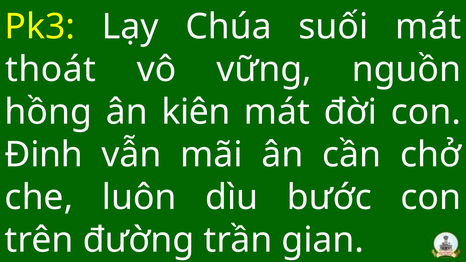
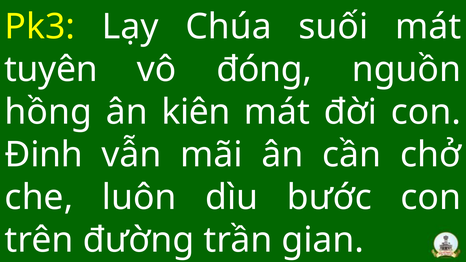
thoát: thoát -> tuyên (51, 69)
vững: vững -> đóng (264, 69)
